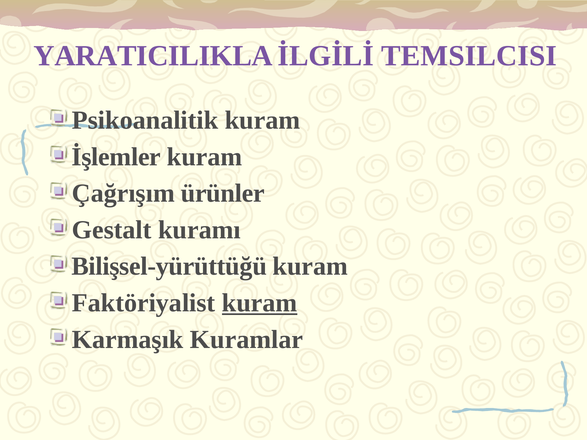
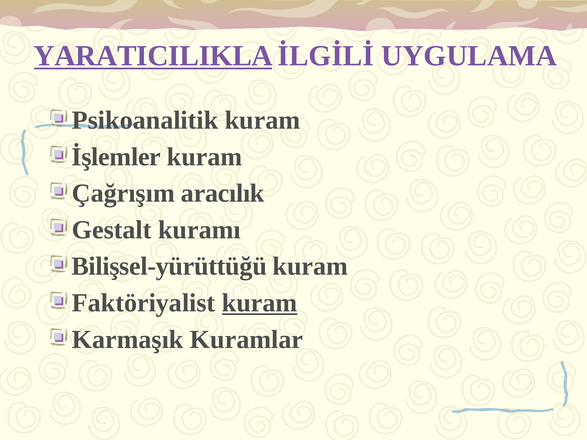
YARATICILIKLA underline: none -> present (153, 56)
TEMSILCISI: TEMSILCISI -> UYGULAMA (469, 56)
ürünler: ürünler -> aracılık (223, 193)
